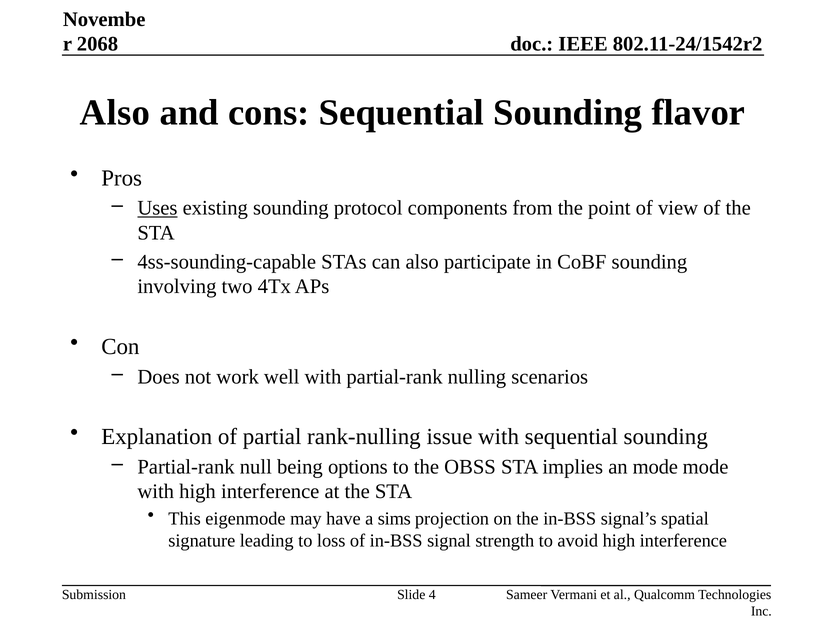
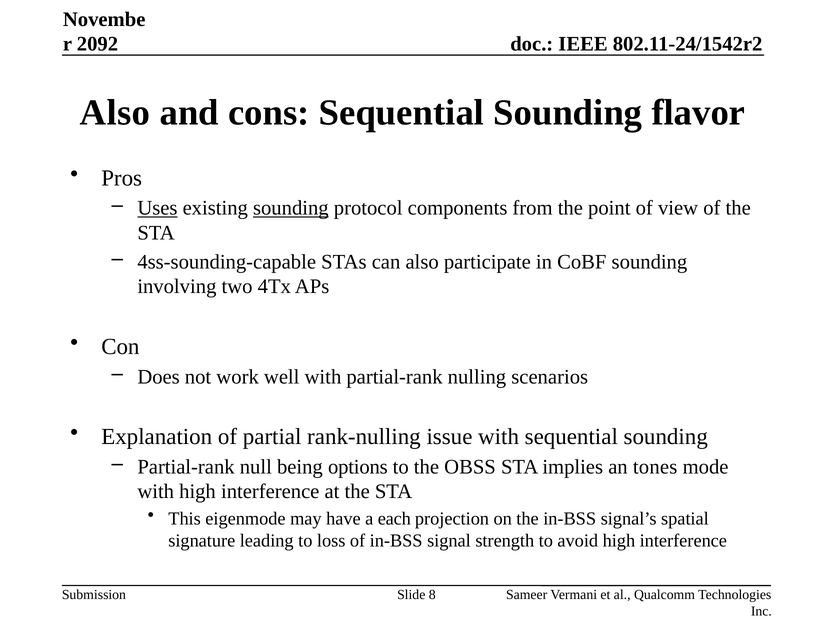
2068: 2068 -> 2092 (97, 44)
sounding underline: none -> present (291, 208)
an mode: mode -> tones (655, 466)
sims: sims -> each (394, 518)
4: 4 -> 8 (432, 594)
